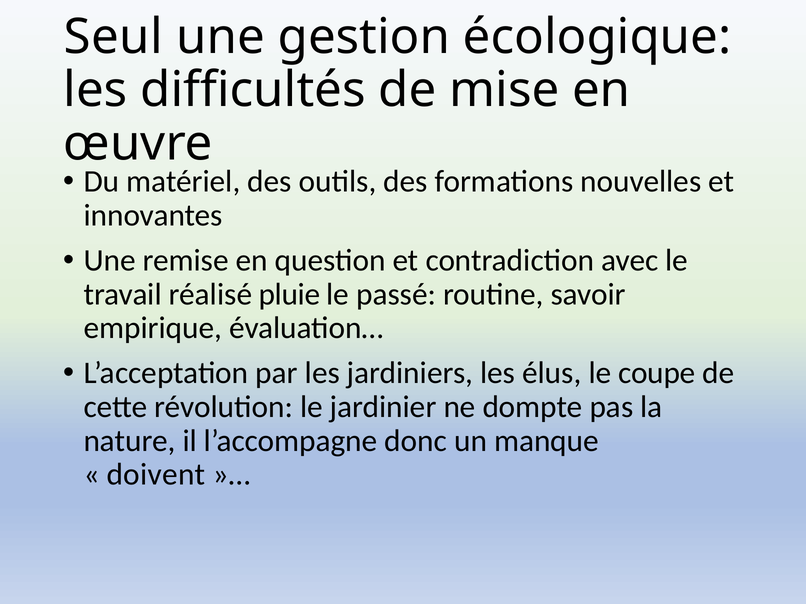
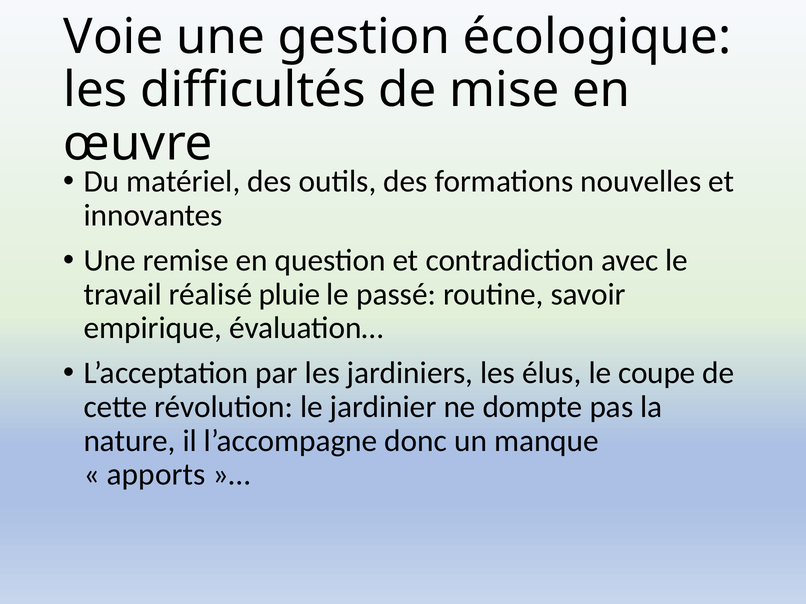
Seul: Seul -> Voie (114, 37)
doivent: doivent -> apports (156, 475)
